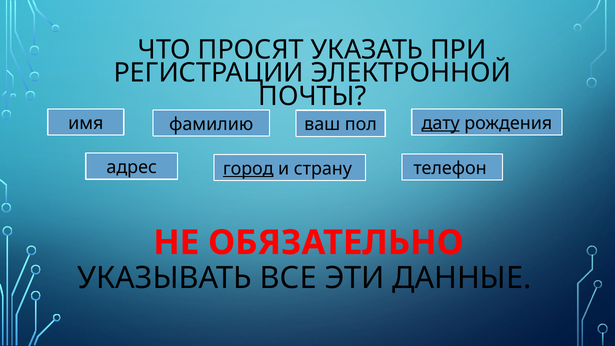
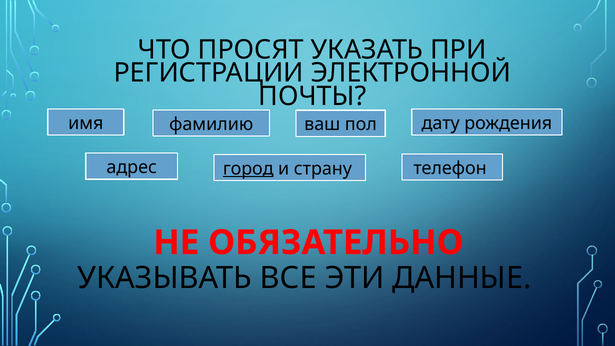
дату underline: present -> none (441, 123)
